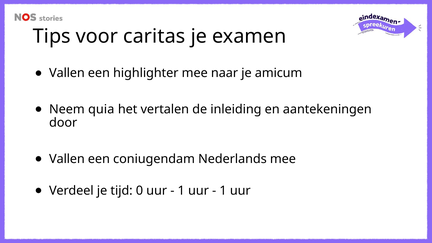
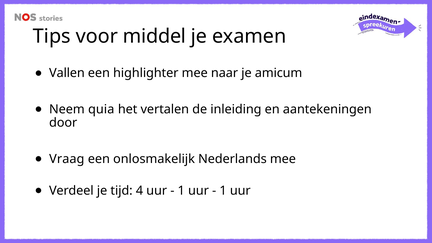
caritas: caritas -> middel (154, 36)
Vallen: Vallen -> Vraag (67, 159)
coniugendam: coniugendam -> onlosmakelijk (154, 159)
0: 0 -> 4 (139, 191)
